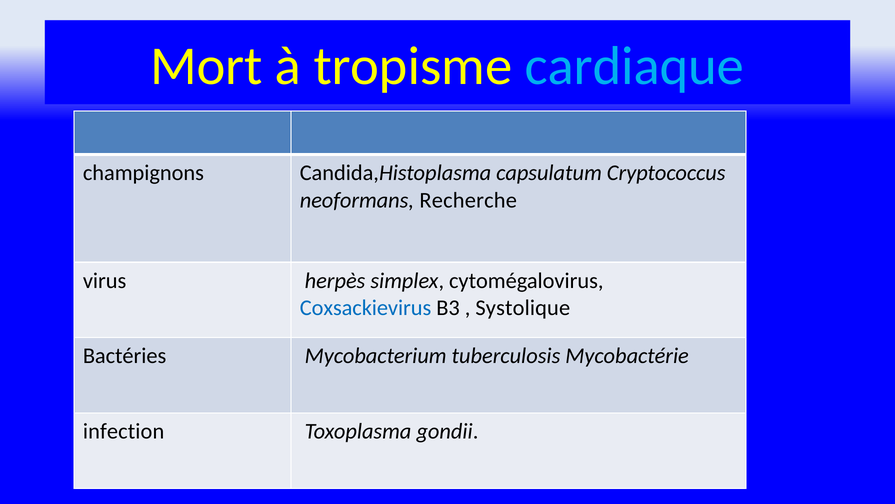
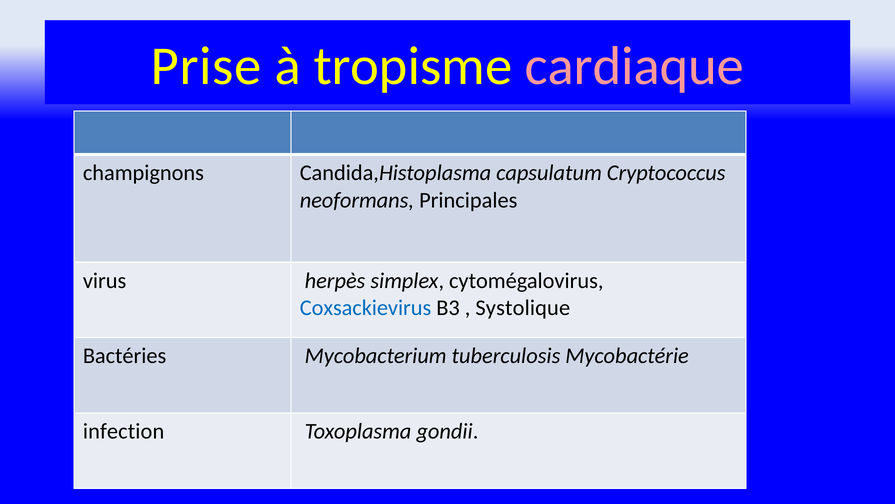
Mort: Mort -> Prise (206, 66)
cardiaque colour: light blue -> pink (634, 66)
Recherche: Recherche -> Principales (468, 200)
